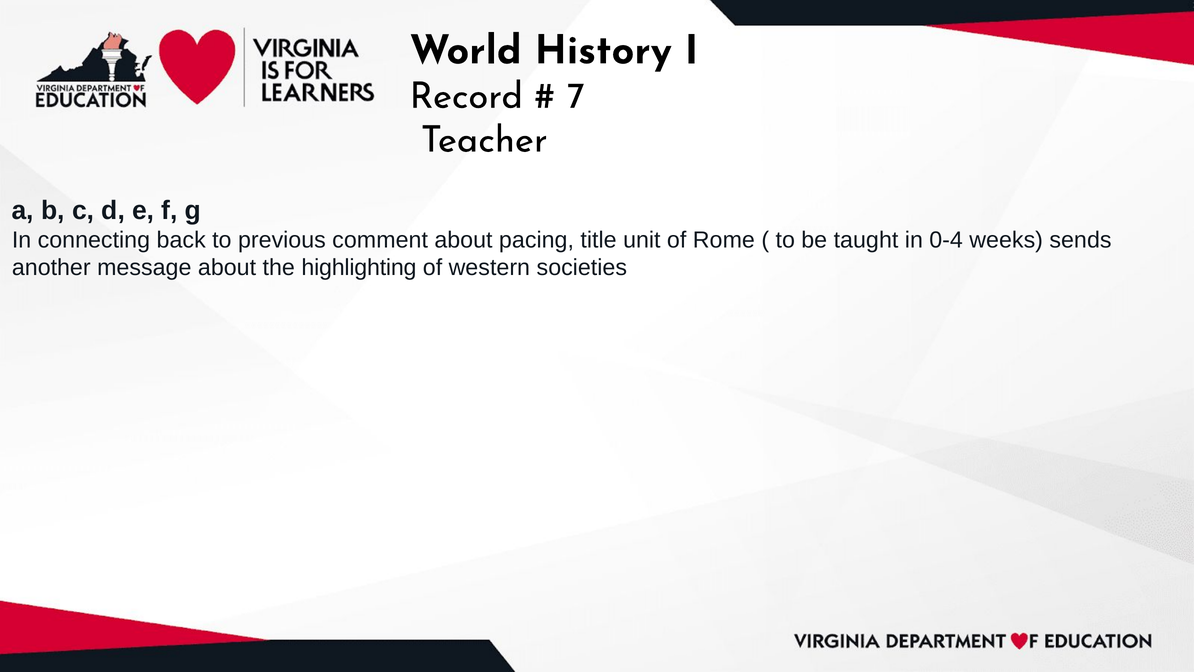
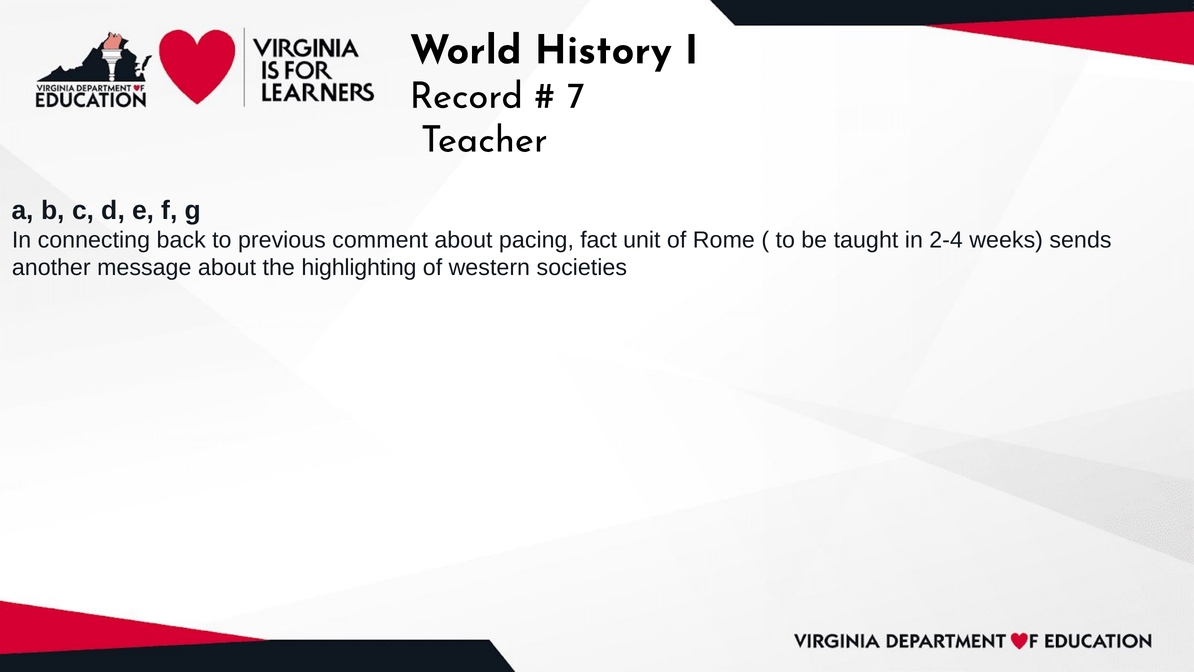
title: title -> fact (599, 240)
0-4: 0-4 -> 2-4 (946, 240)
